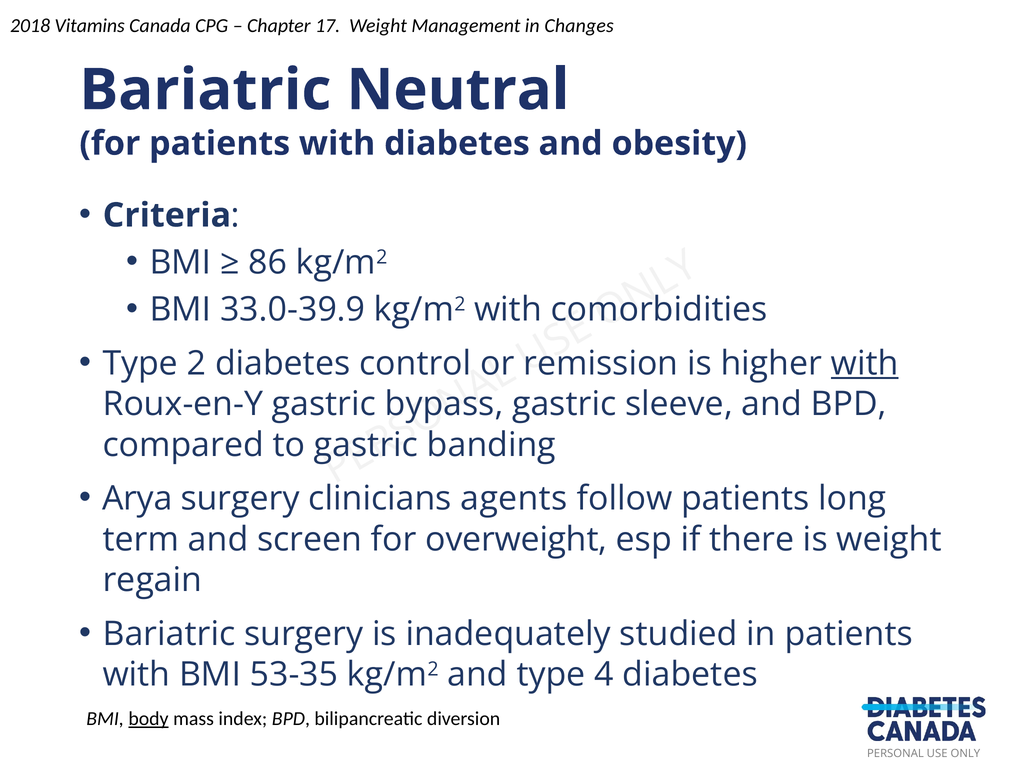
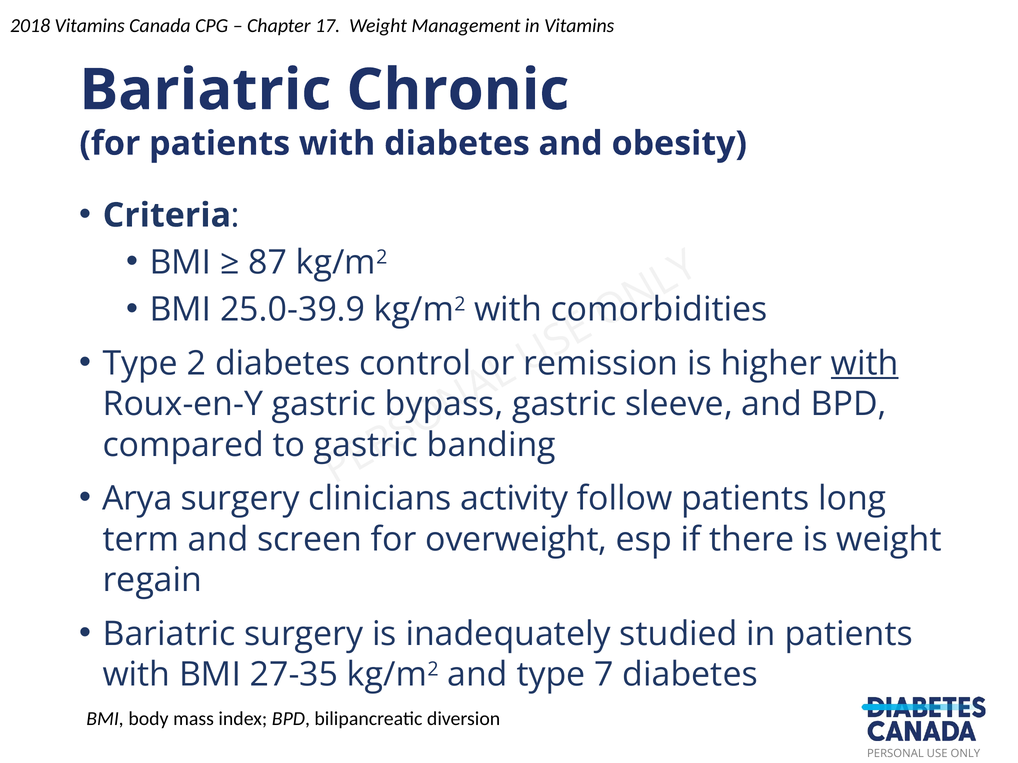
in Changes: Changes -> Vitamins (579, 26)
Neutral: Neutral -> Chronic (458, 90)
86: 86 -> 87 (268, 263)
33.0-39.9: 33.0-39.9 -> 25.0-39.9 (293, 310)
agents: agents -> activity (514, 499)
53-35: 53-35 -> 27-35 (294, 675)
4: 4 -> 7 (604, 675)
body underline: present -> none (148, 719)
